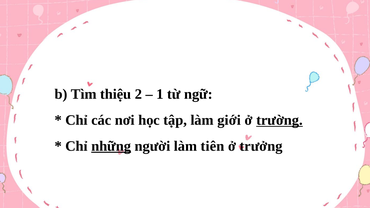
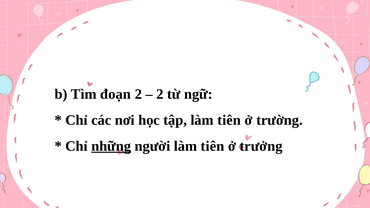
thiệu: thiệu -> đoạn (116, 94)
1: 1 -> 2 (160, 94)
tập làm giới: giới -> tiên (229, 120)
trường underline: present -> none (280, 120)
